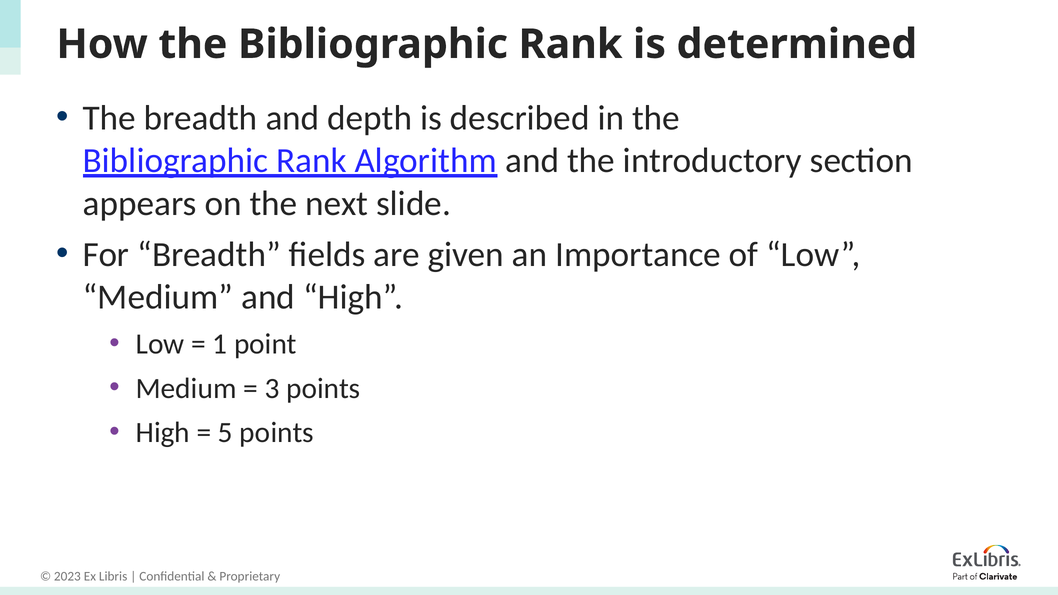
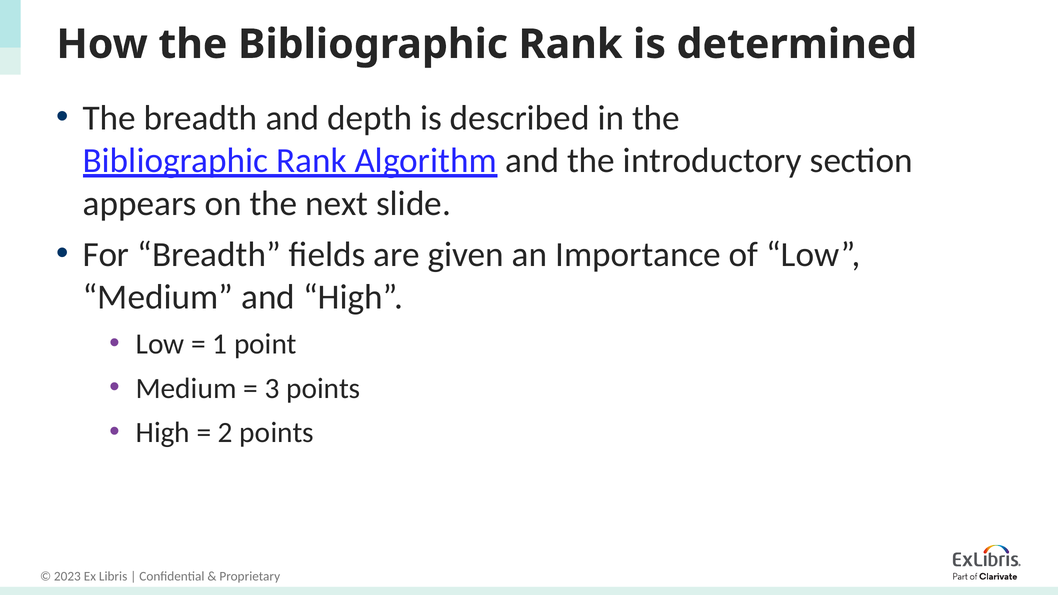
5: 5 -> 2 (225, 433)
